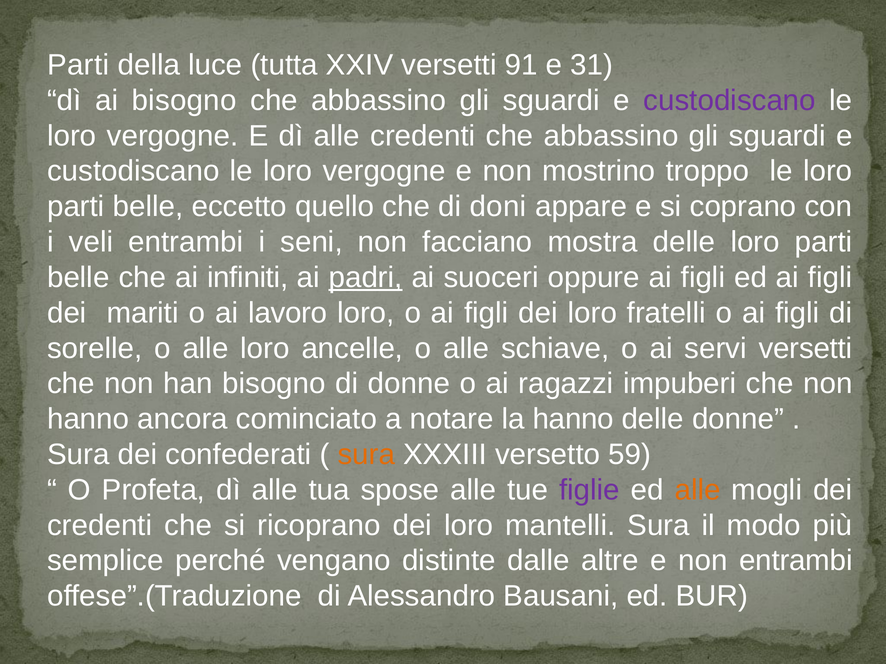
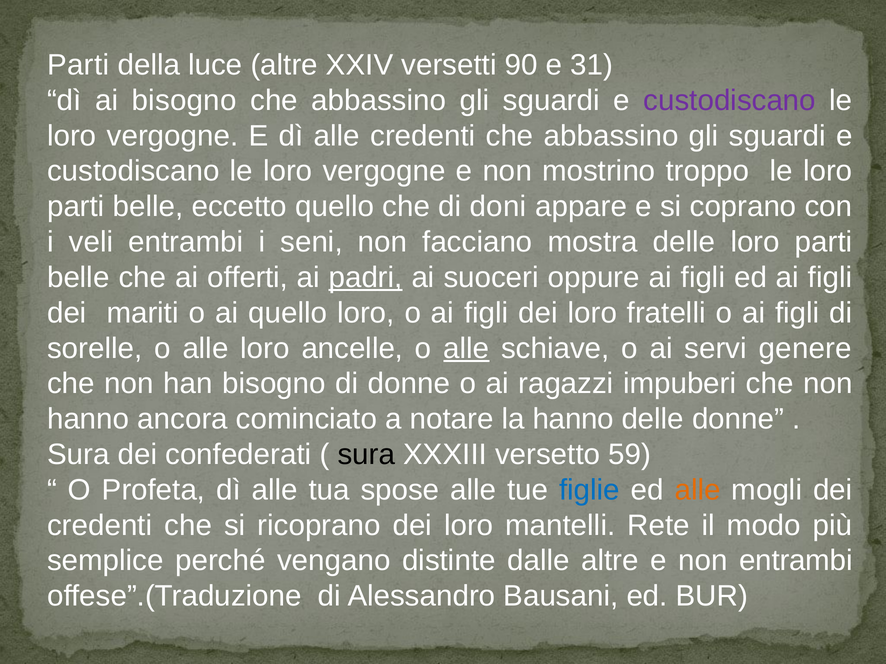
luce tutta: tutta -> altre (284, 65)
91: 91 -> 90 (521, 65)
infiniti: infiniti -> offerti (248, 278)
ai lavoro: lavoro -> quello (288, 313)
alle underline: none -> present (466, 349)
servi versetti: versetti -> genere (805, 349)
sura colour: orange -> black (366, 455)
figlie colour: purple -> blue (590, 490)
mantelli Sura: Sura -> Rete (659, 526)
